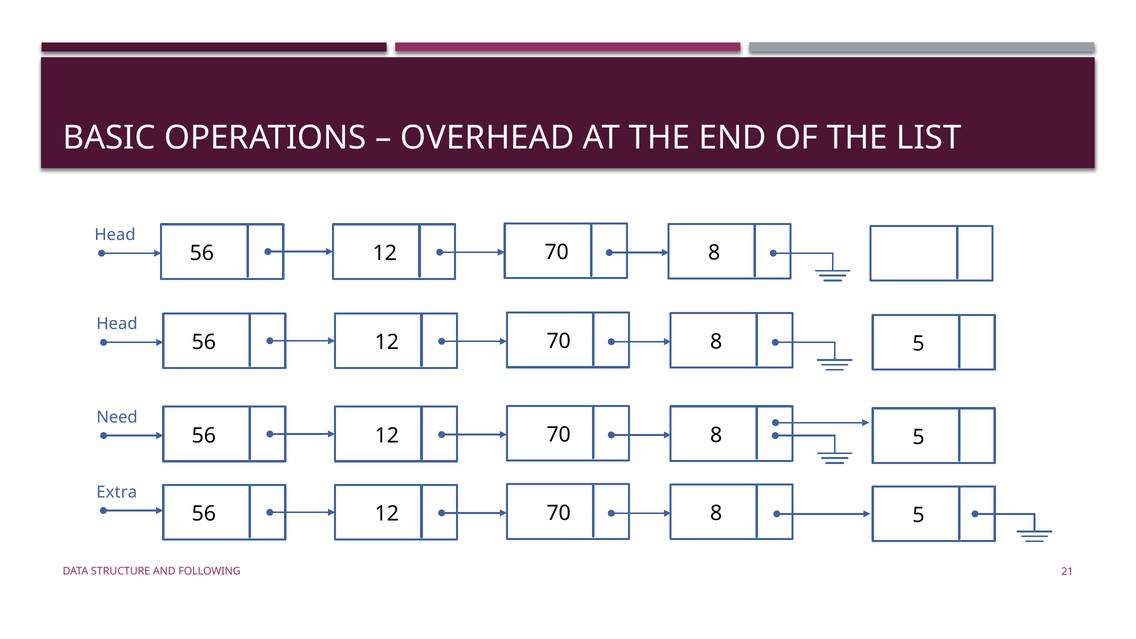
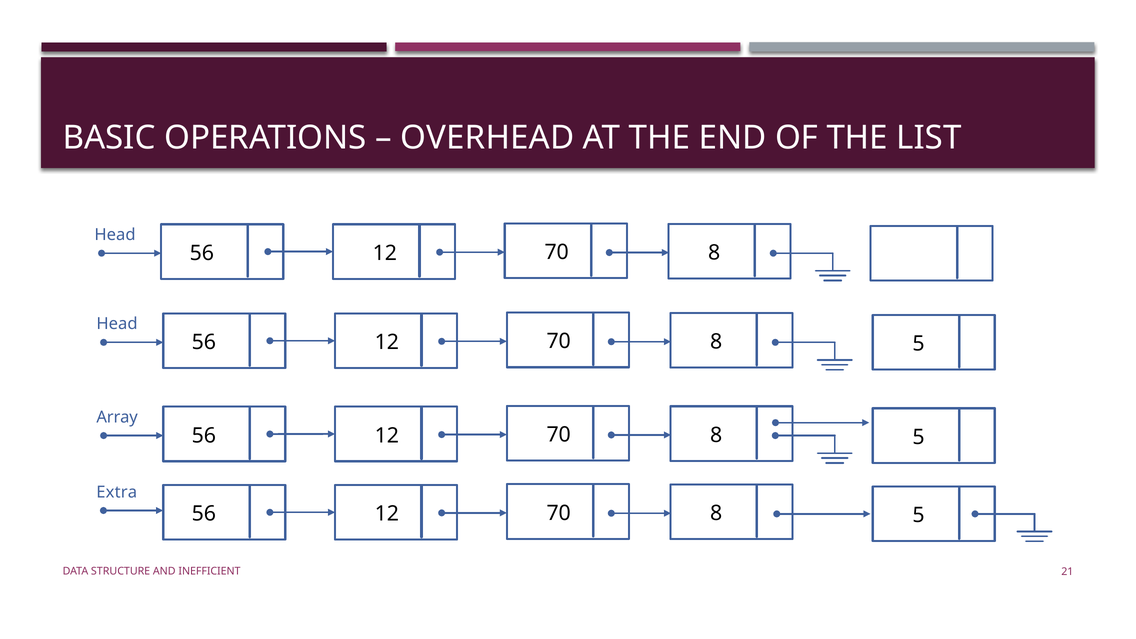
Need: Need -> Array (117, 417)
FOLLOWING: FOLLOWING -> INEFFICIENT (209, 571)
